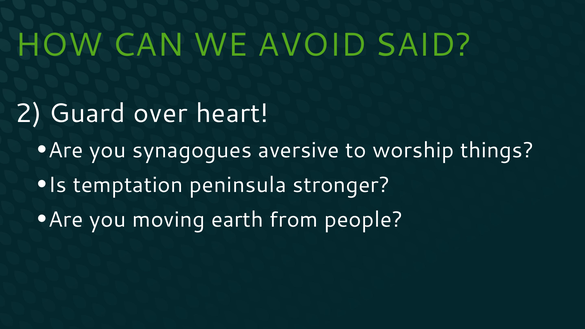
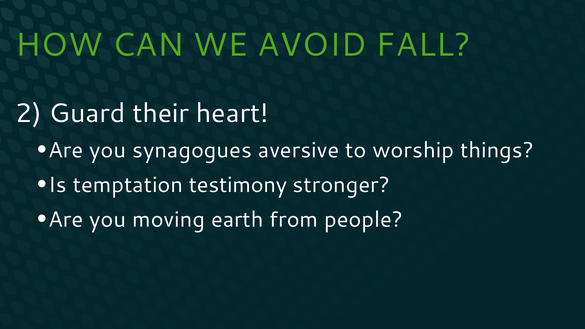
SAID: SAID -> FALL (423, 45)
over: over -> their (161, 113)
peninsula: peninsula -> testimony (238, 185)
